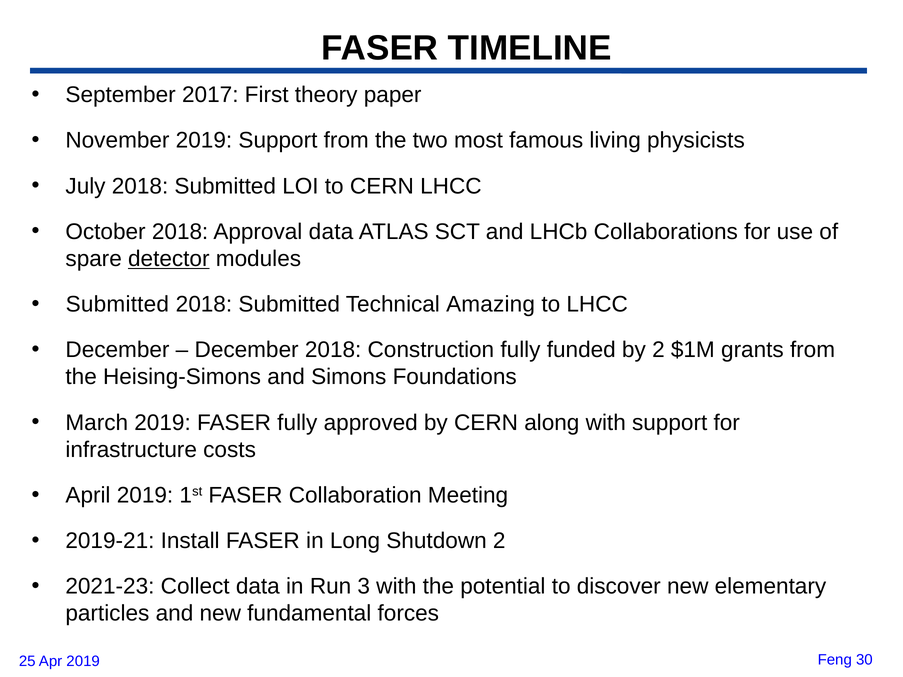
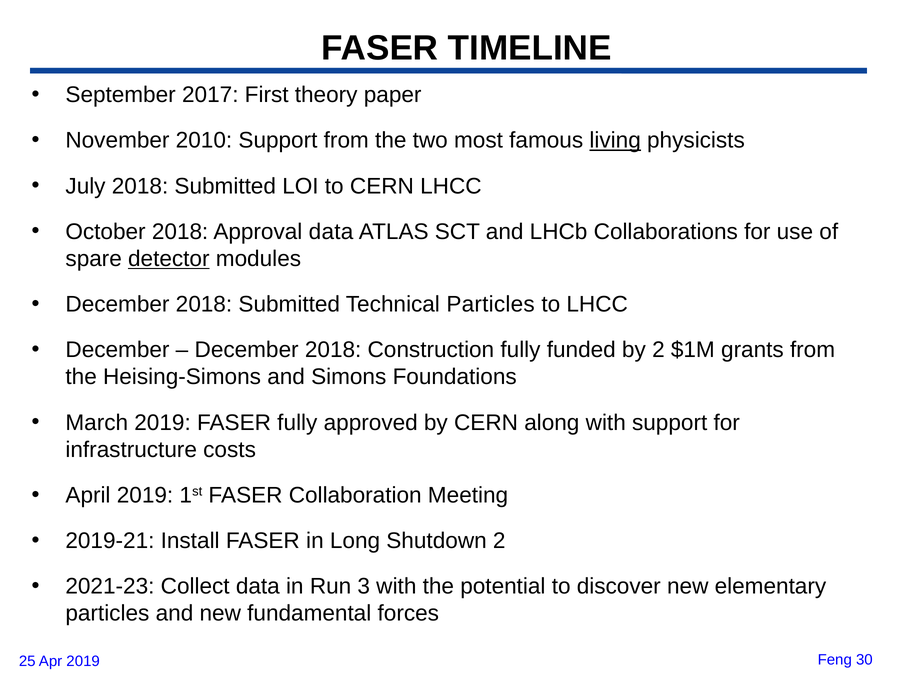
November 2019: 2019 -> 2010 (204, 141)
living underline: none -> present (615, 141)
Submitted: Submitted -> December (117, 304)
Technical Amazing: Amazing -> Particles (491, 304)
